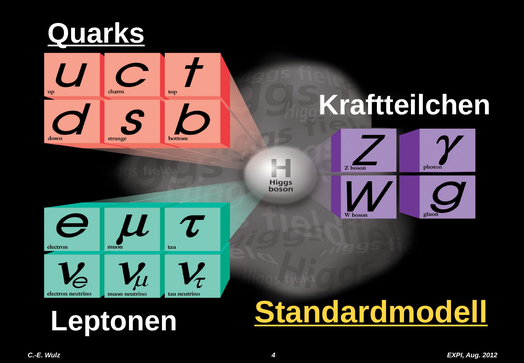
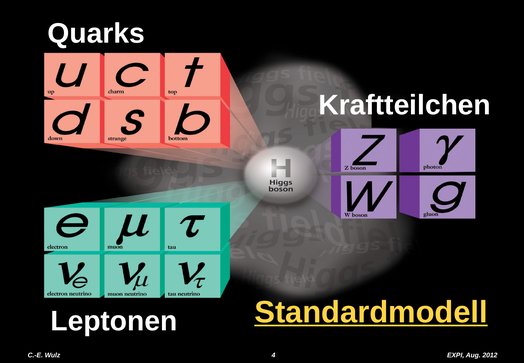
Quarks underline: present -> none (96, 33)
